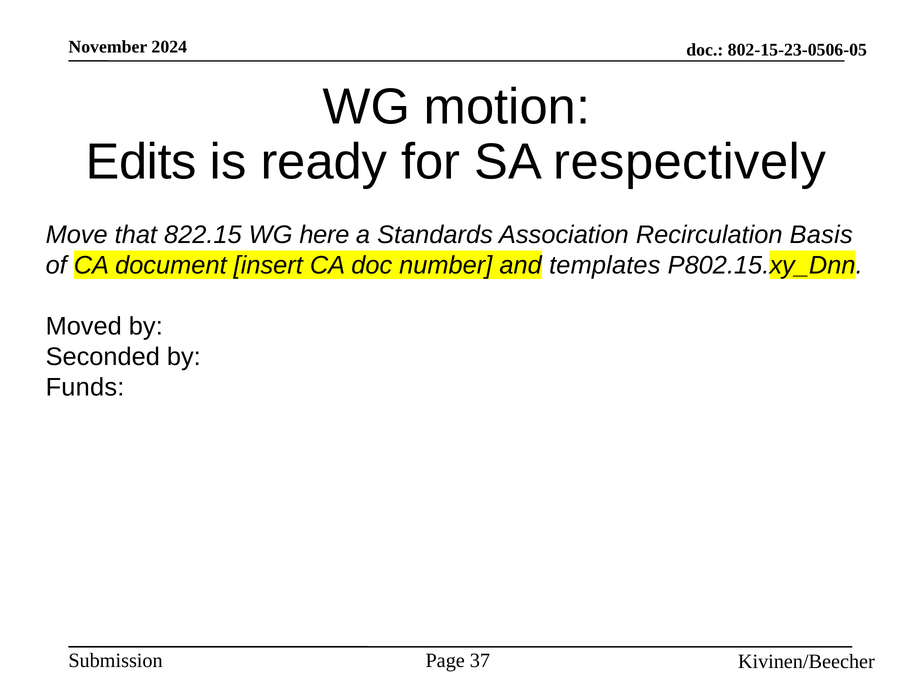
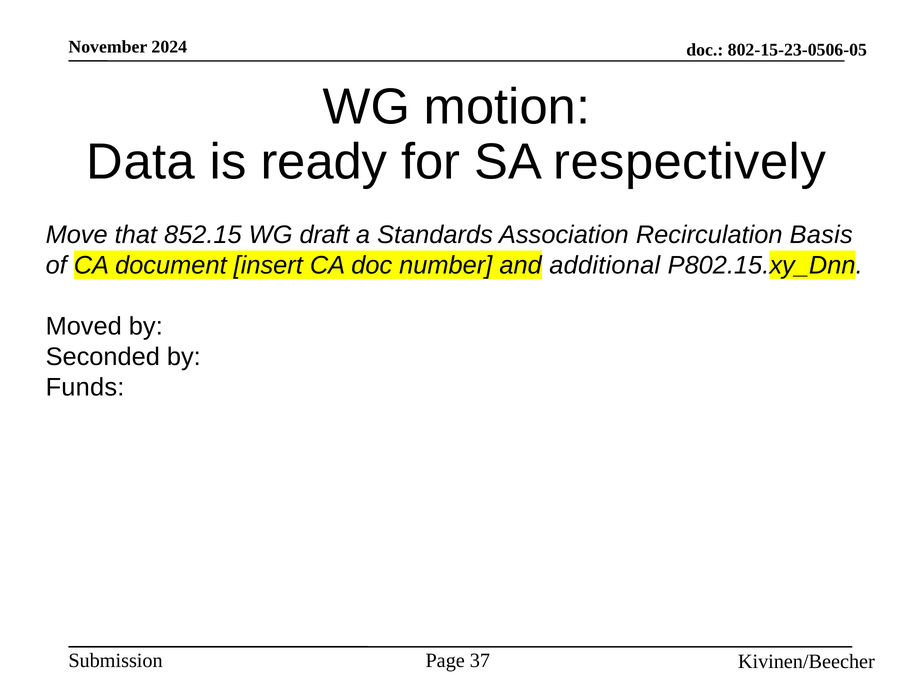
Edits: Edits -> Data (141, 162)
822.15: 822.15 -> 852.15 (203, 235)
here: here -> draft (324, 235)
templates: templates -> additional (605, 265)
